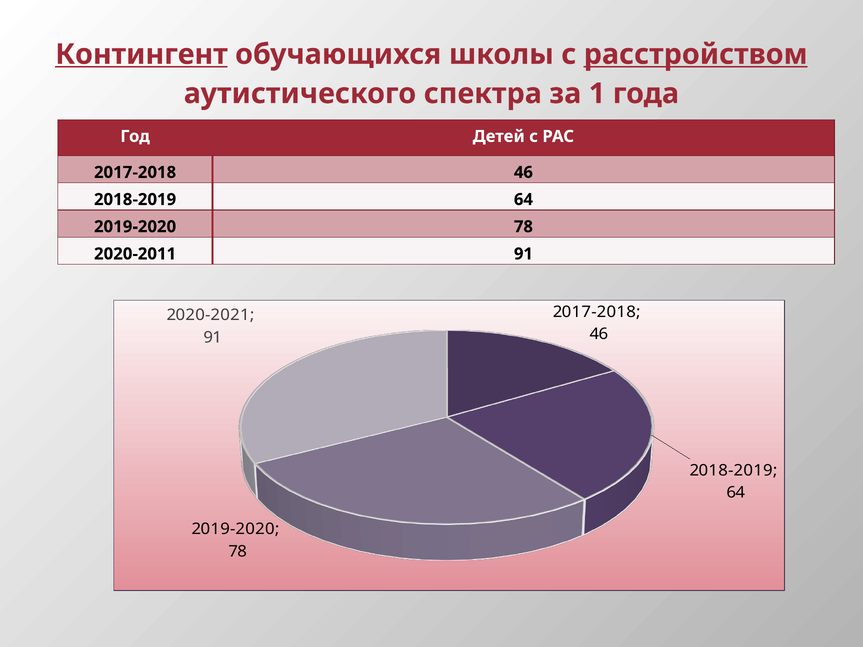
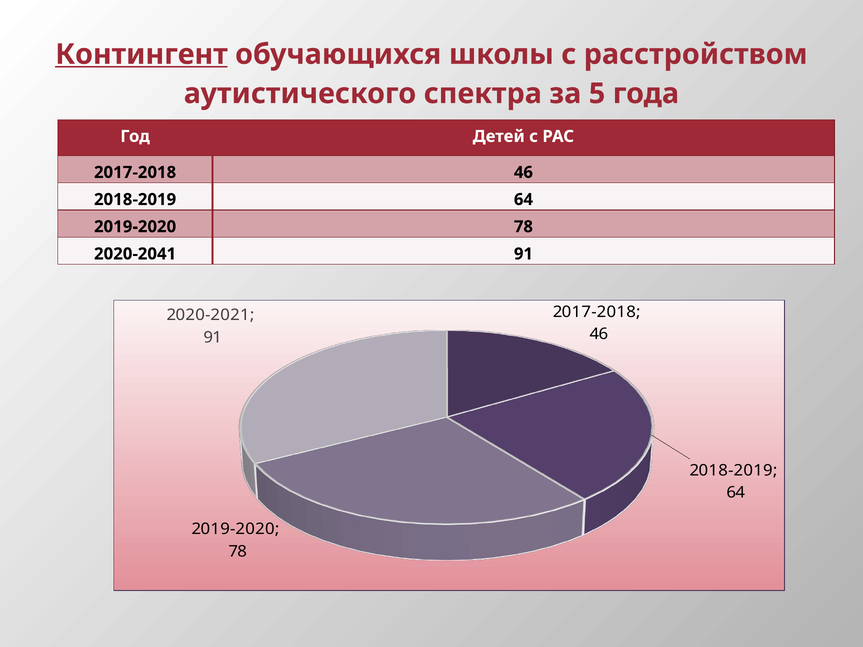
расстройством underline: present -> none (696, 54)
1: 1 -> 5 (597, 94)
2020-2011: 2020-2011 -> 2020-2041 (135, 254)
